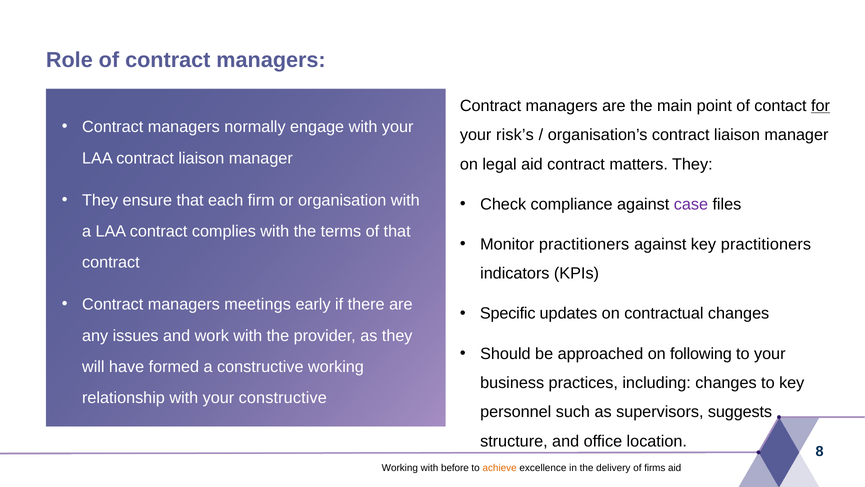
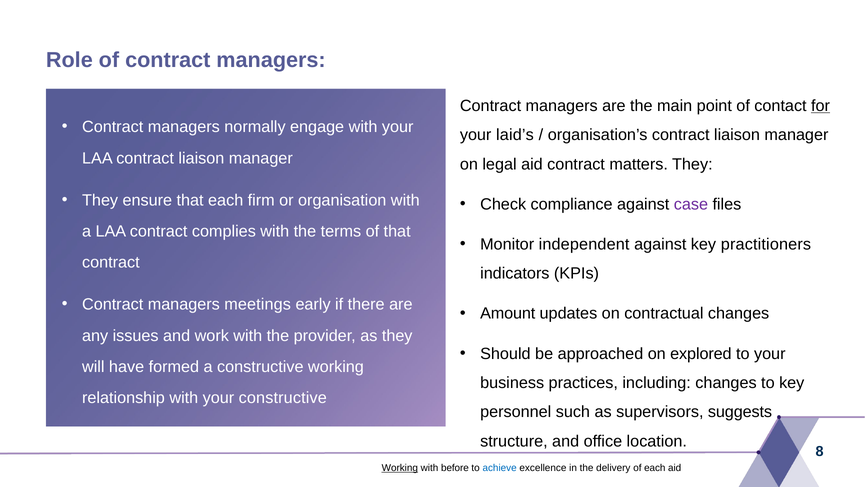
risk’s: risk’s -> laid’s (515, 135)
Monitor practitioners: practitioners -> independent (584, 244)
Specific: Specific -> Amount (508, 313)
following: following -> explored (701, 353)
Working underline: none -> present (400, 467)
achieve colour: orange -> blue (500, 467)
of firms: firms -> each (655, 467)
